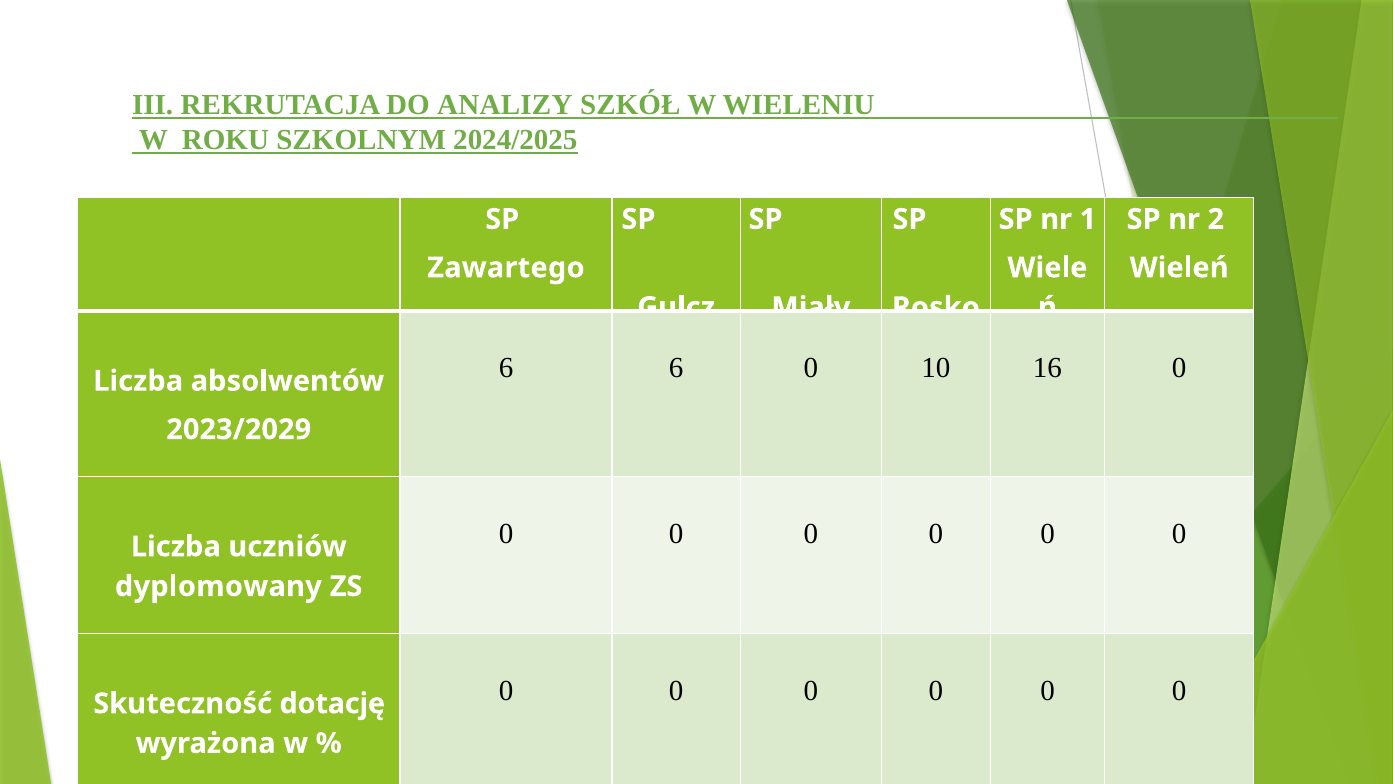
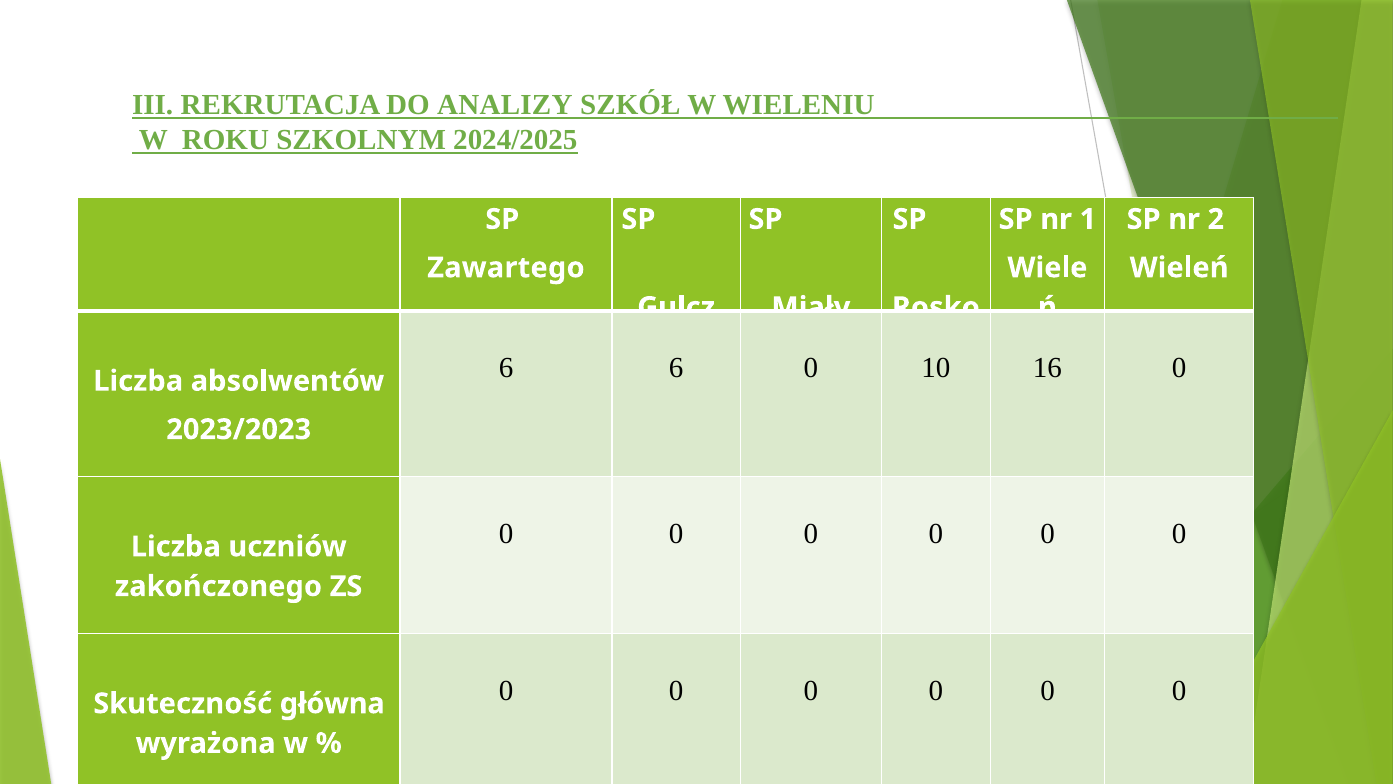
2023/2029: 2023/2029 -> 2023/2023 (239, 429)
dyplomowany: dyplomowany -> zakończonego (218, 586)
dotację: dotację -> główna (332, 703)
